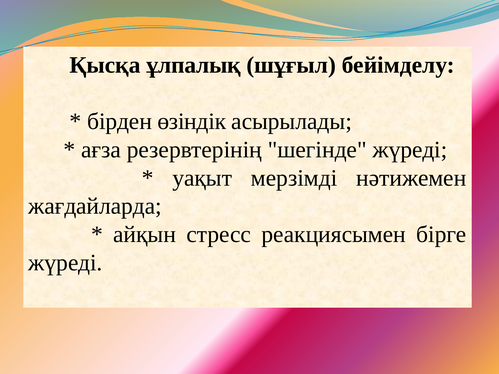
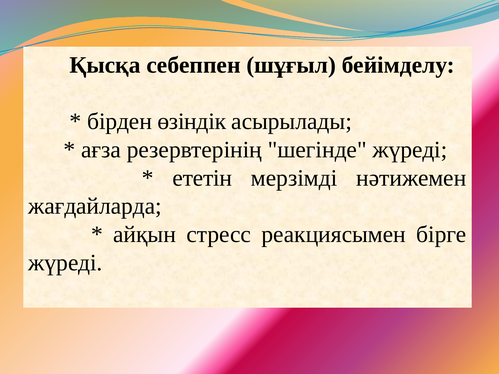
ұлпалық: ұлпалық -> себеппен (194, 65)
уақыт: уақыт -> ететін (202, 178)
